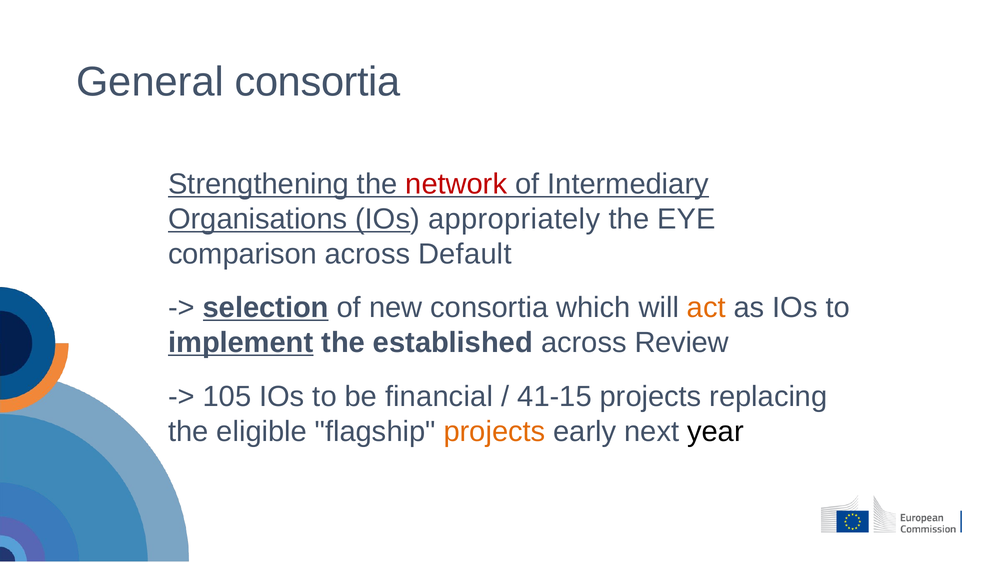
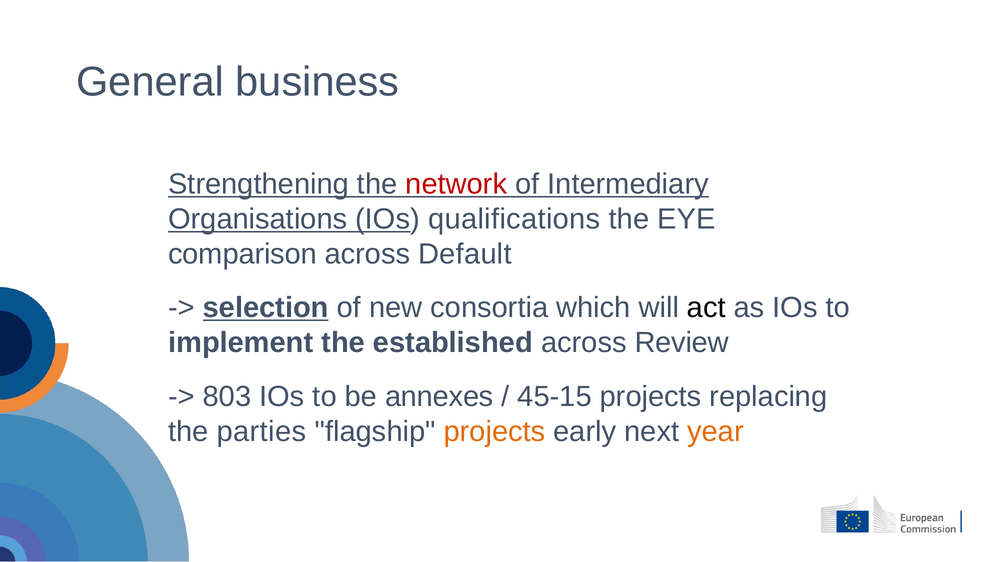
General consortia: consortia -> business (317, 82)
appropriately: appropriately -> qualifications (514, 219)
act colour: orange -> black (706, 307)
implement underline: present -> none (241, 342)
105: 105 -> 803 (227, 396)
financial: financial -> annexes (439, 396)
41-15: 41-15 -> 45-15 (555, 396)
eligible: eligible -> parties (262, 431)
year colour: black -> orange (715, 431)
